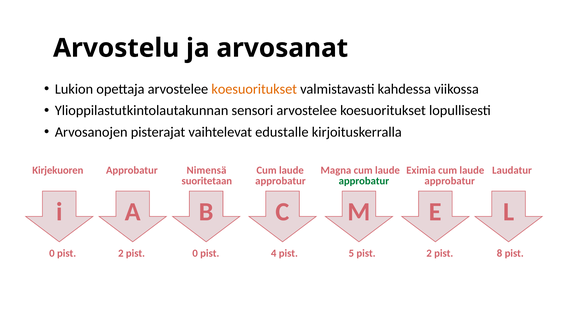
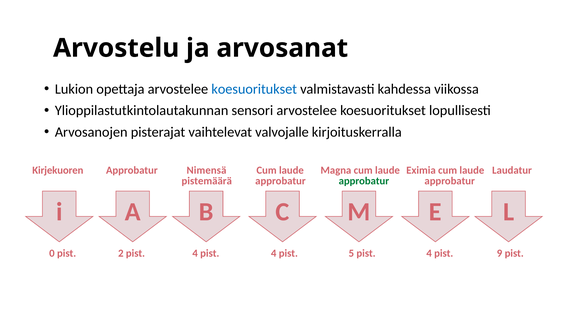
koesuoritukset colour: orange -> blue (254, 89)
edustalle: edustalle -> valvojalle (282, 132)
suoritetaan: suoritetaan -> pistemäärä (207, 181)
2 pist 0: 0 -> 4 (195, 253)
5 pist 2: 2 -> 4 (429, 253)
8: 8 -> 9 (500, 253)
